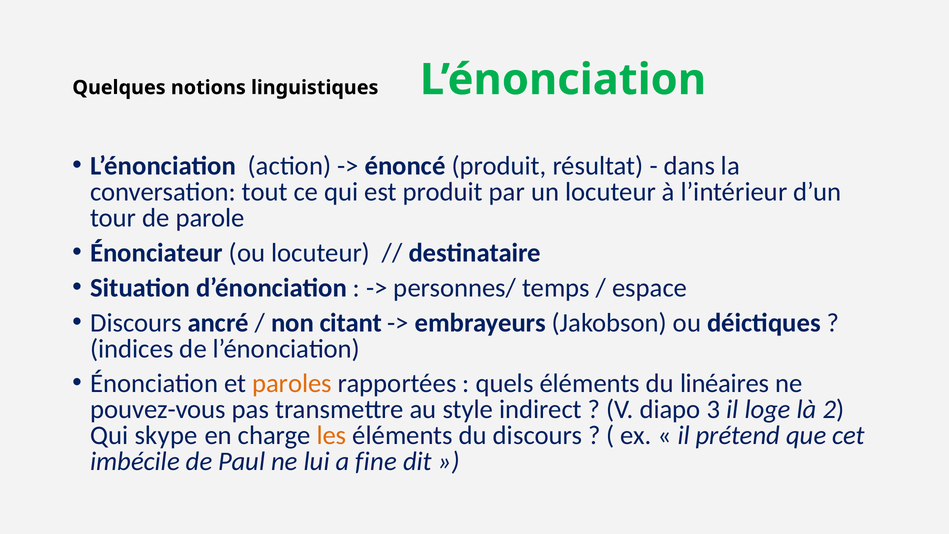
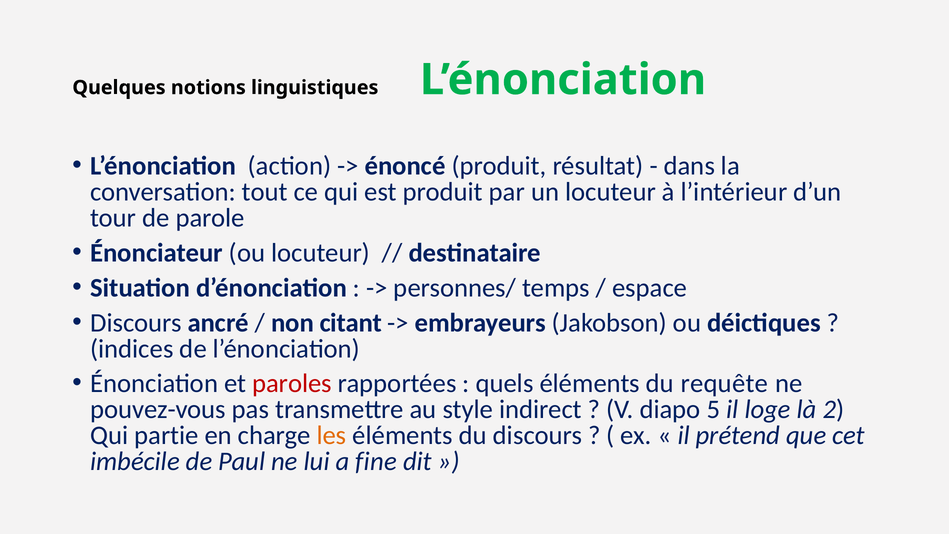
paroles colour: orange -> red (292, 383)
linéaires: linéaires -> requête (724, 383)
3: 3 -> 5 (713, 409)
skype: skype -> partie (166, 435)
